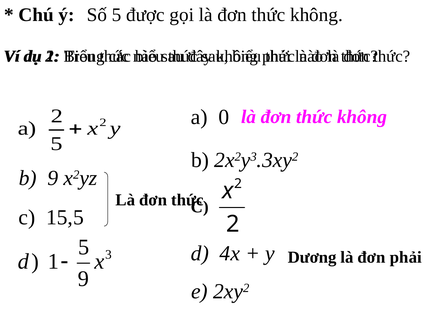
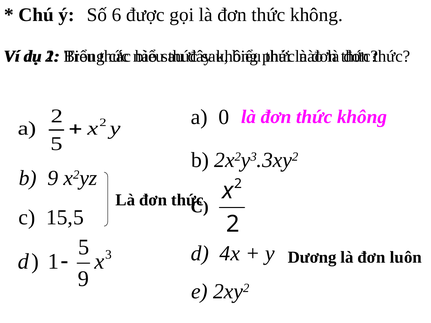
Số 5: 5 -> 6 (117, 15)
đơn phải: phải -> luôn (406, 258)
